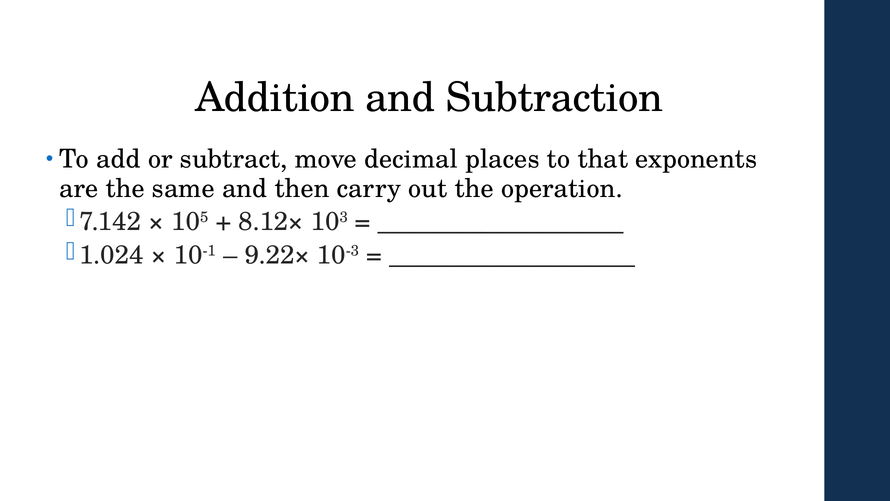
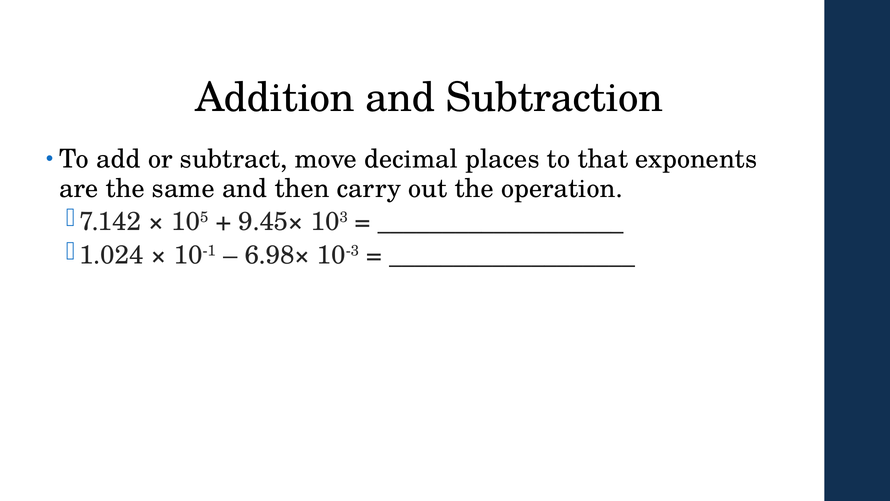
8.12×: 8.12× -> 9.45× (271, 221)
9.22×: 9.22× -> 6.98× (277, 255)
